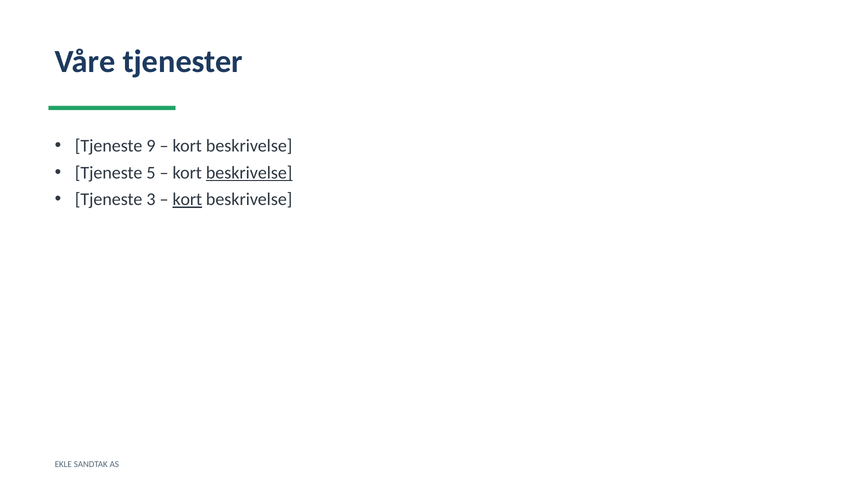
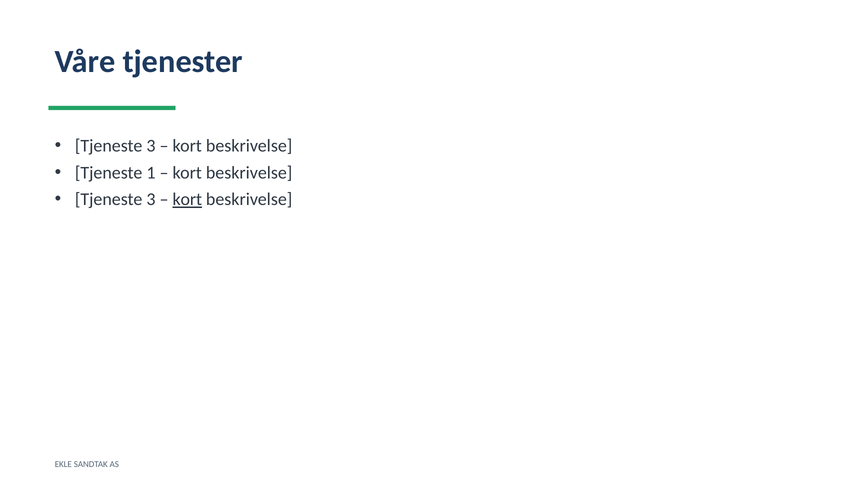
9: 9 -> 3 (151, 146)
5: 5 -> 1 (151, 173)
beskrivelse underline: present -> none (249, 173)
